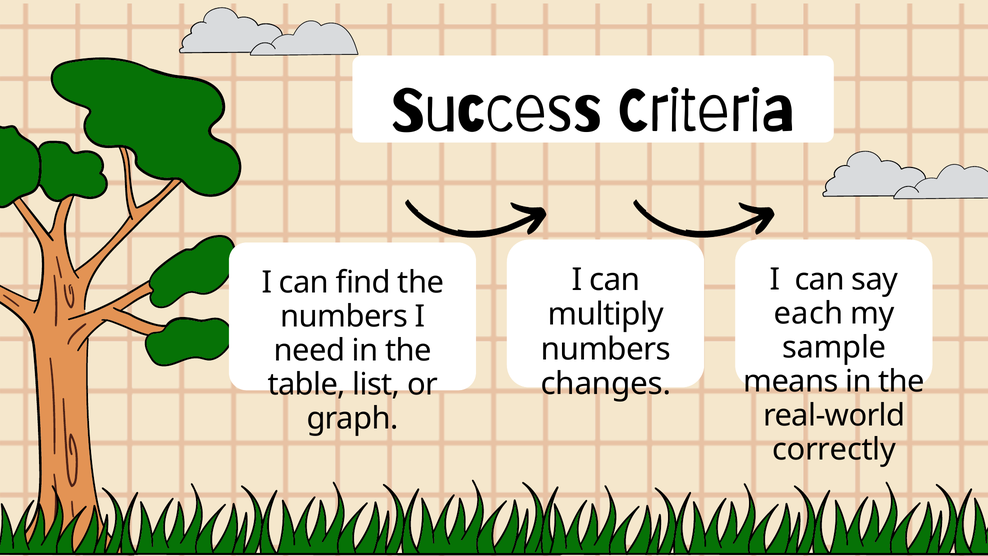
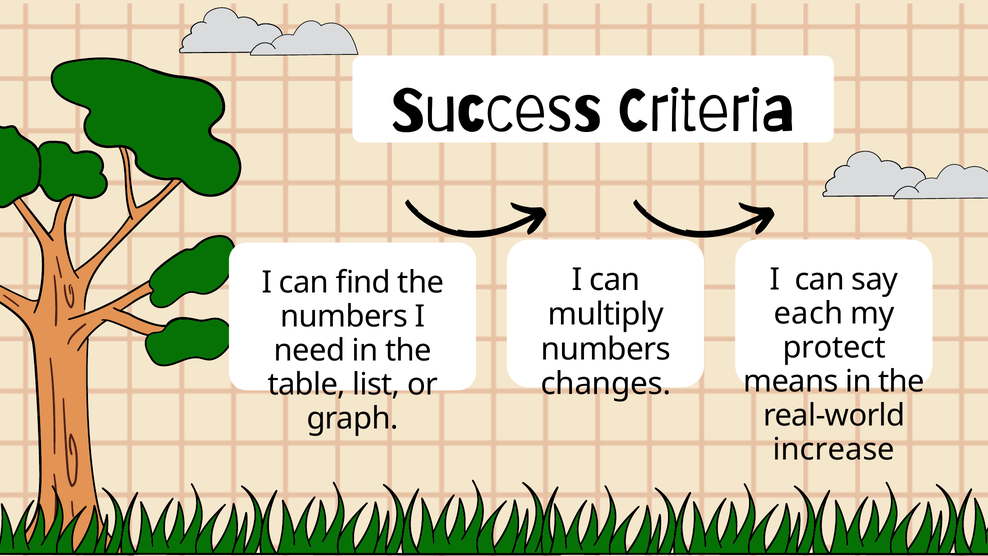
sample: sample -> protect (834, 347)
correctly: correctly -> increase (834, 449)
